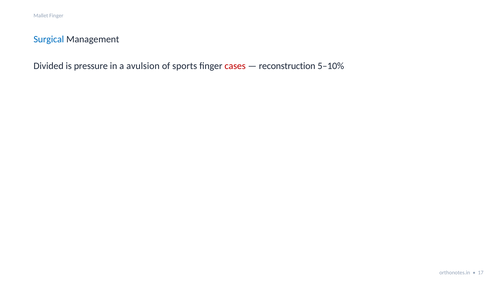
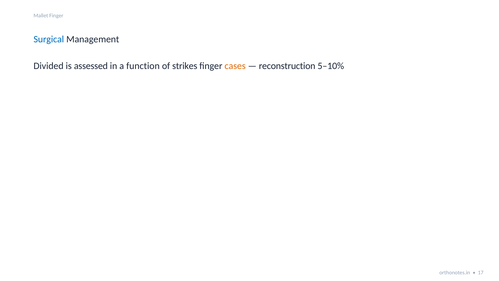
pressure: pressure -> assessed (91, 66)
avulsion: avulsion -> function (143, 66)
sports: sports -> strikes (185, 66)
cases colour: red -> orange (235, 66)
